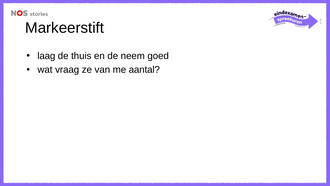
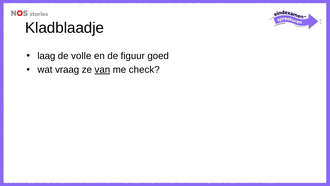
Markeerstift: Markeerstift -> Kladblaadje (65, 28)
thuis: thuis -> volle (81, 56)
neem: neem -> figuur (133, 56)
van underline: none -> present (102, 70)
aantal: aantal -> check (144, 70)
